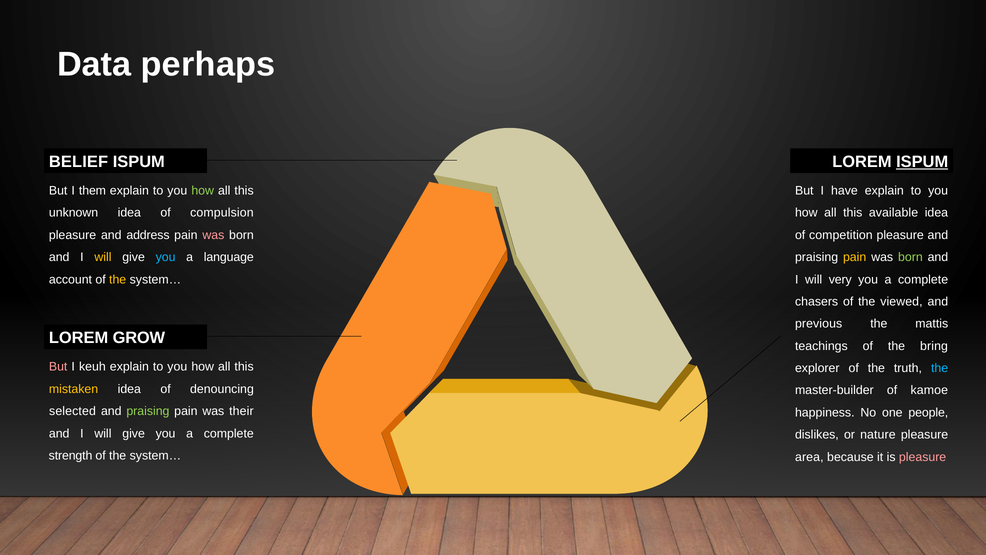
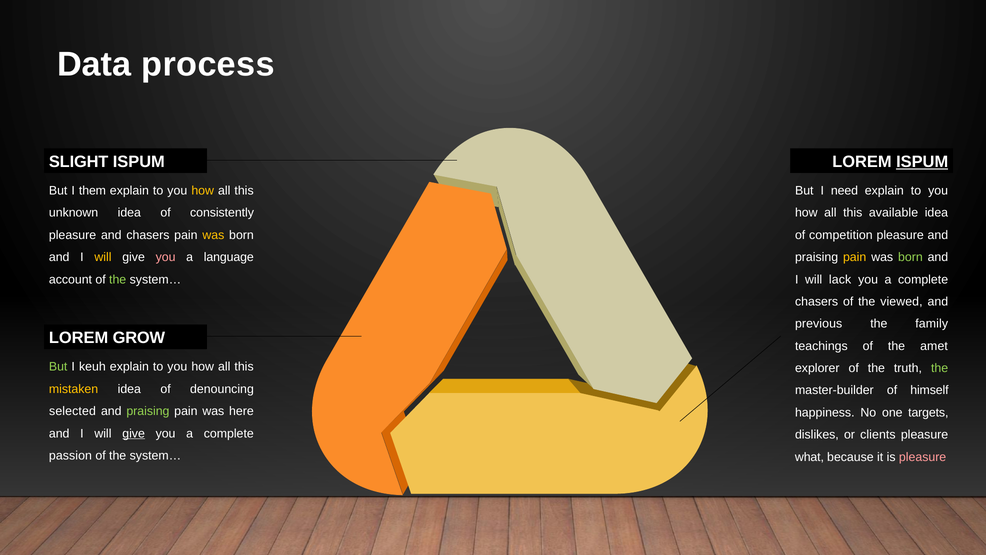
perhaps: perhaps -> process (208, 64)
BELIEF: BELIEF -> SLIGHT (79, 162)
how colour: light green -> yellow (203, 191)
have: have -> need (844, 191)
compulsion: compulsion -> consistently (222, 213)
and address: address -> chasers (148, 235)
was colour: pink -> yellow (213, 235)
you colour: light blue -> pink (166, 257)
the colour: yellow -> light green (118, 279)
very: very -> lack (840, 279)
mattis: mattis -> family (932, 324)
bring: bring -> amet (934, 346)
But colour: pink -> light green (58, 367)
the colour: light blue -> light green (940, 368)
kamoe: kamoe -> himself (929, 390)
their: their -> here (241, 411)
people: people -> targets (928, 412)
give underline: none -> present (134, 433)
nature: nature -> clients (878, 435)
strength: strength -> passion (70, 455)
area: area -> what (809, 457)
